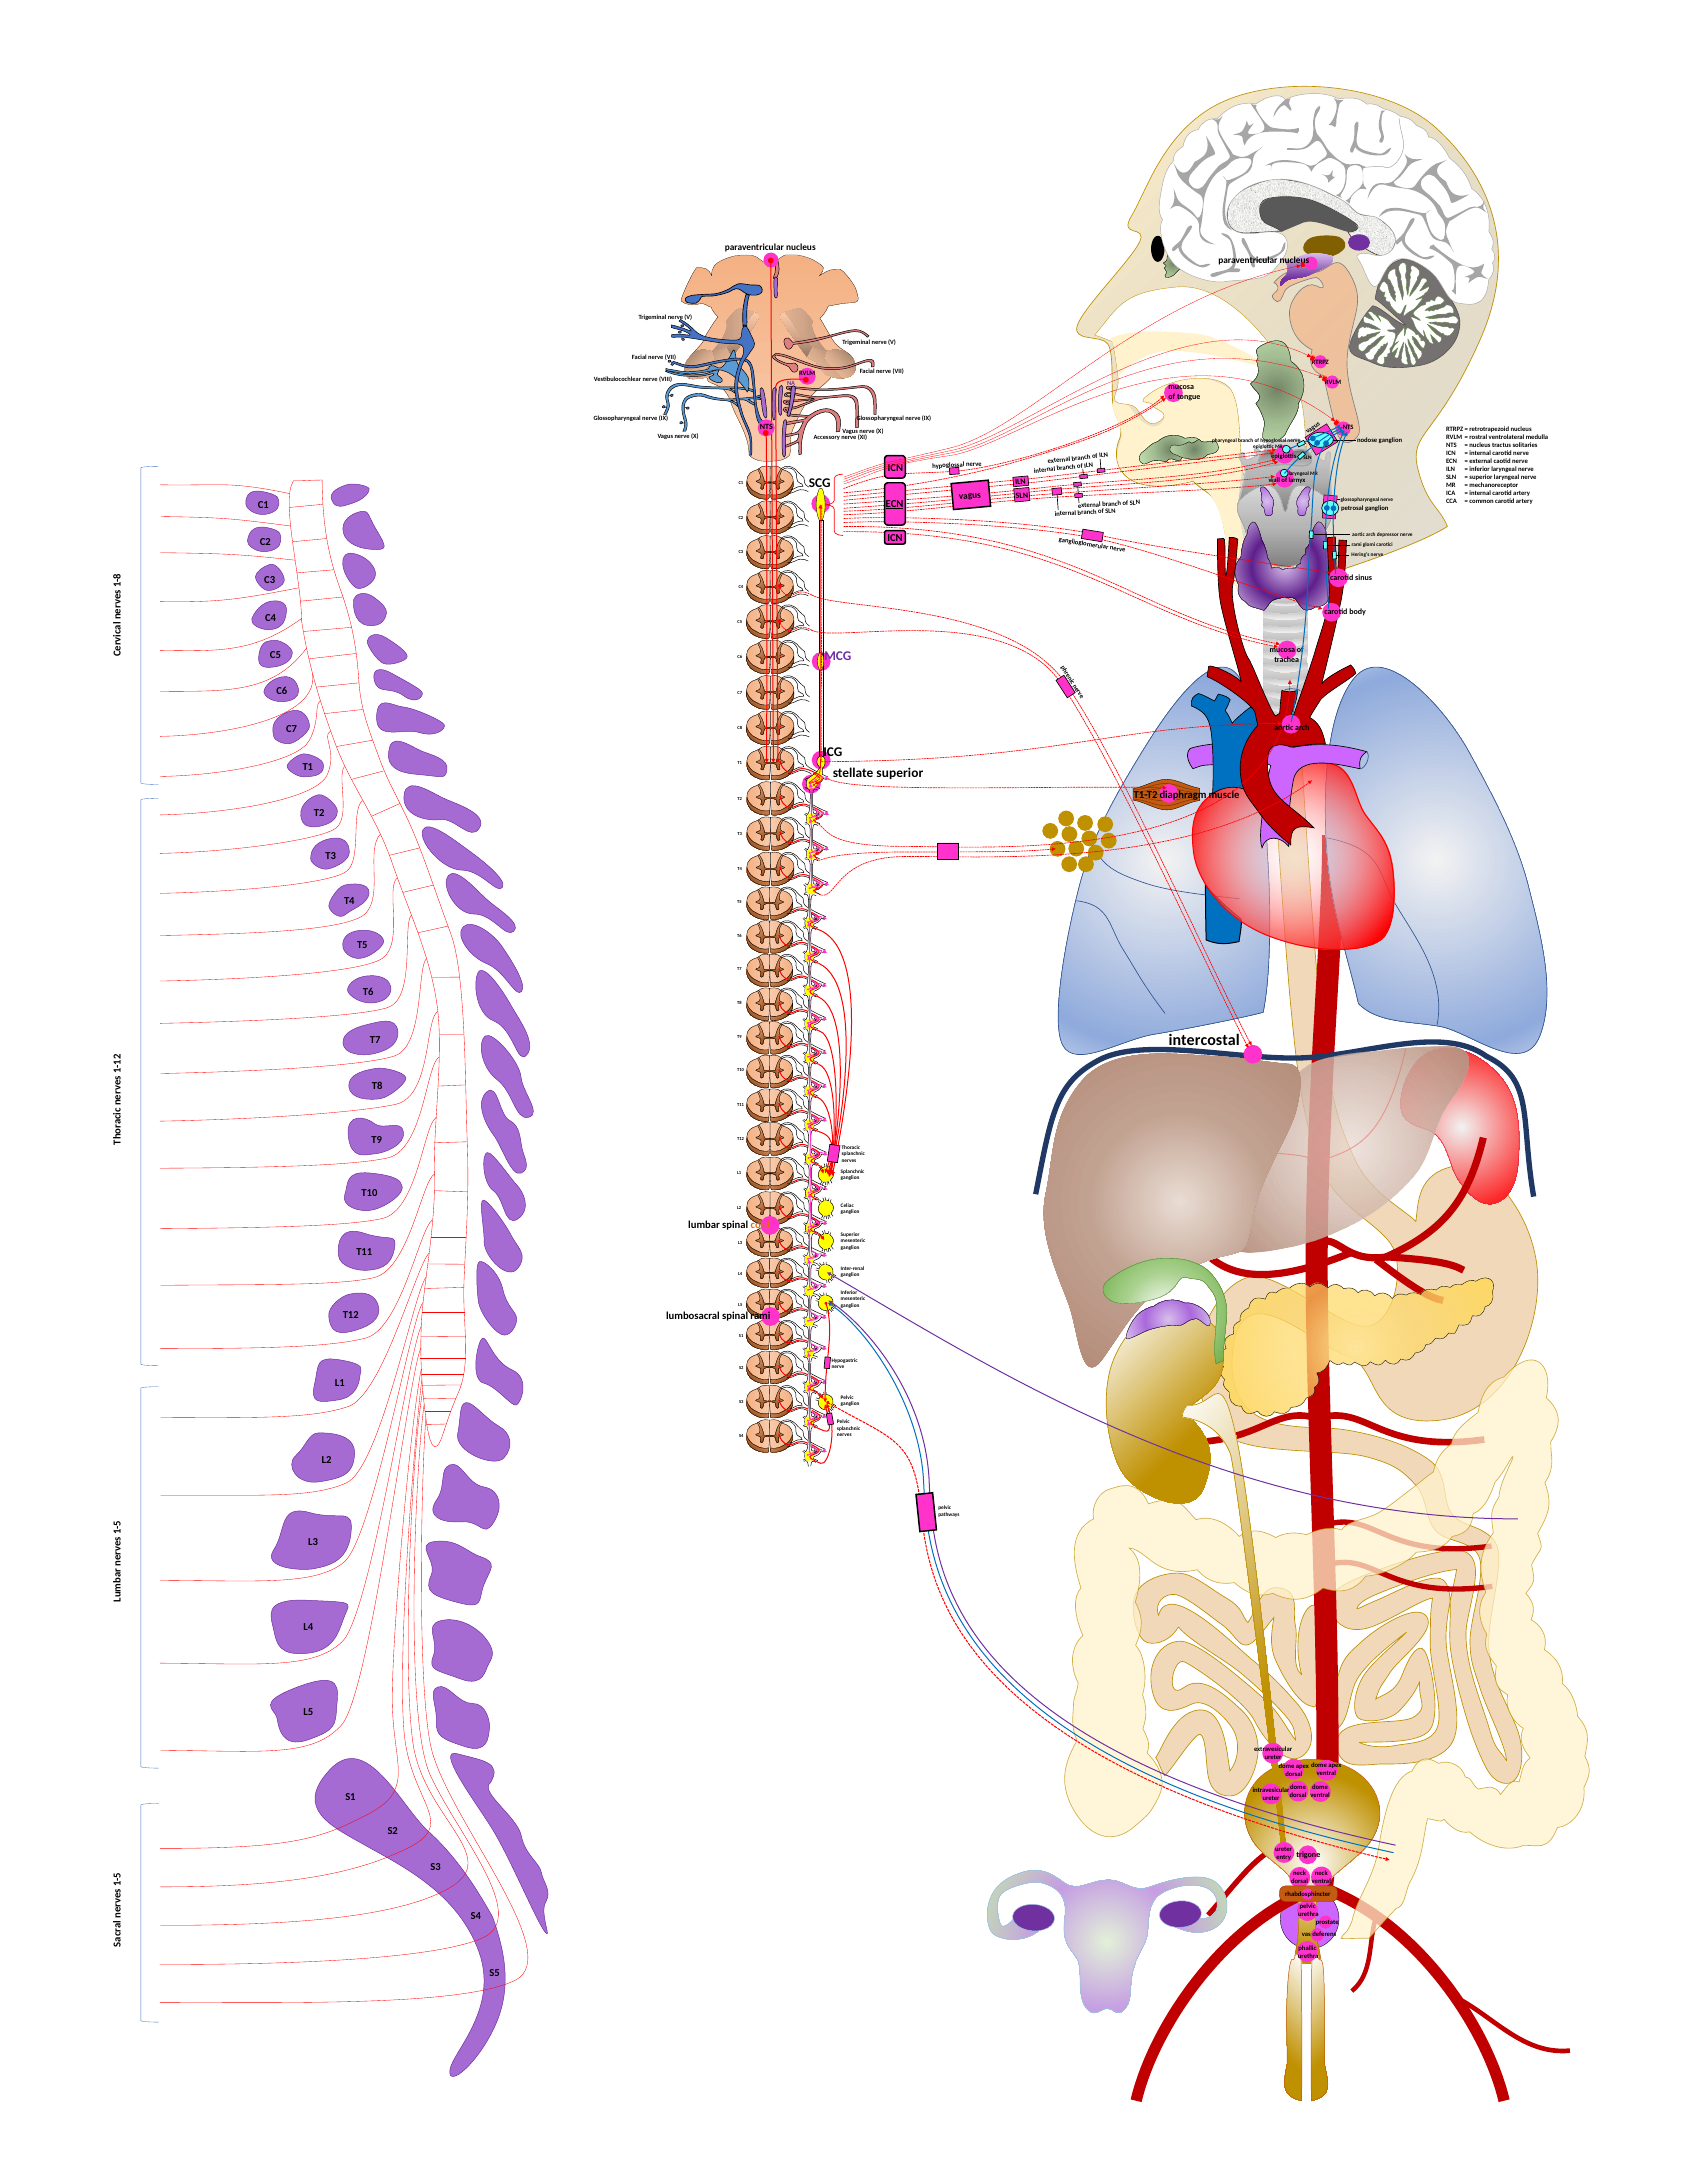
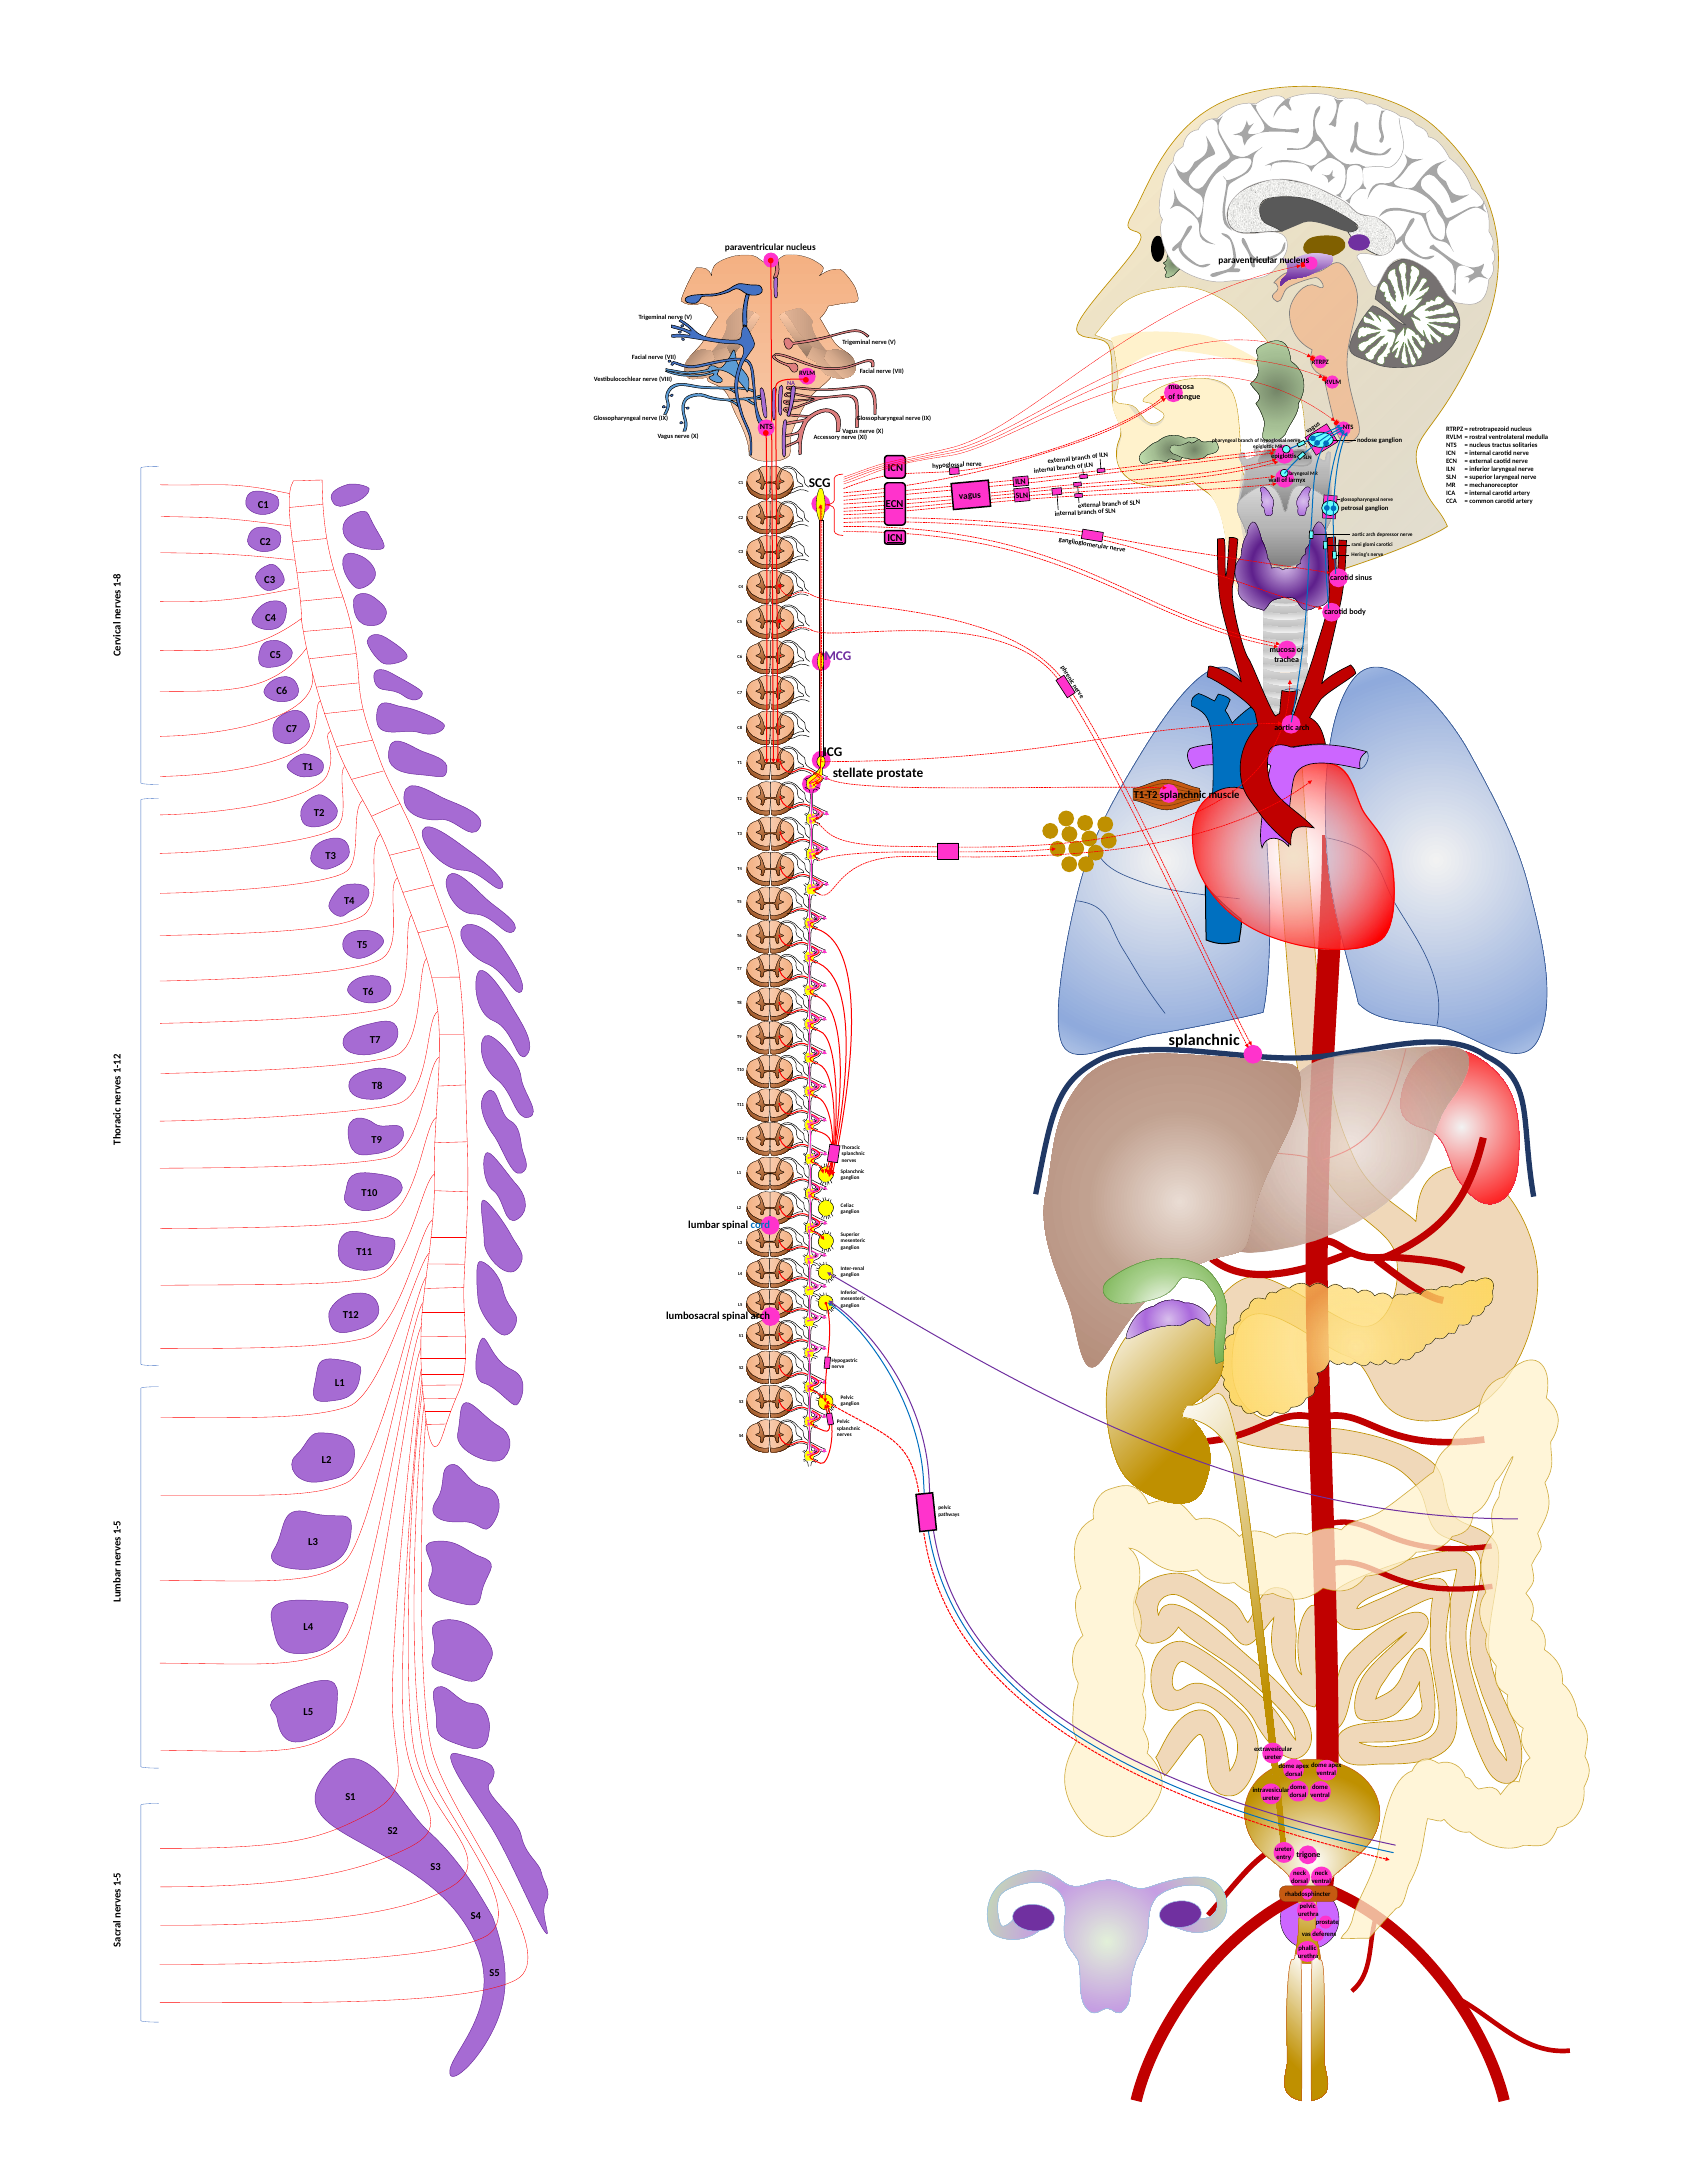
ICN underline: none -> present (895, 538)
stellate superior: superior -> prostate (900, 773)
T1-T2 diaphragm: diaphragm -> splanchnic (1183, 795)
intercostal: intercostal -> splanchnic (1204, 1040)
cord colour: orange -> blue (760, 1225)
spinal rami: rami -> arch (760, 1316)
